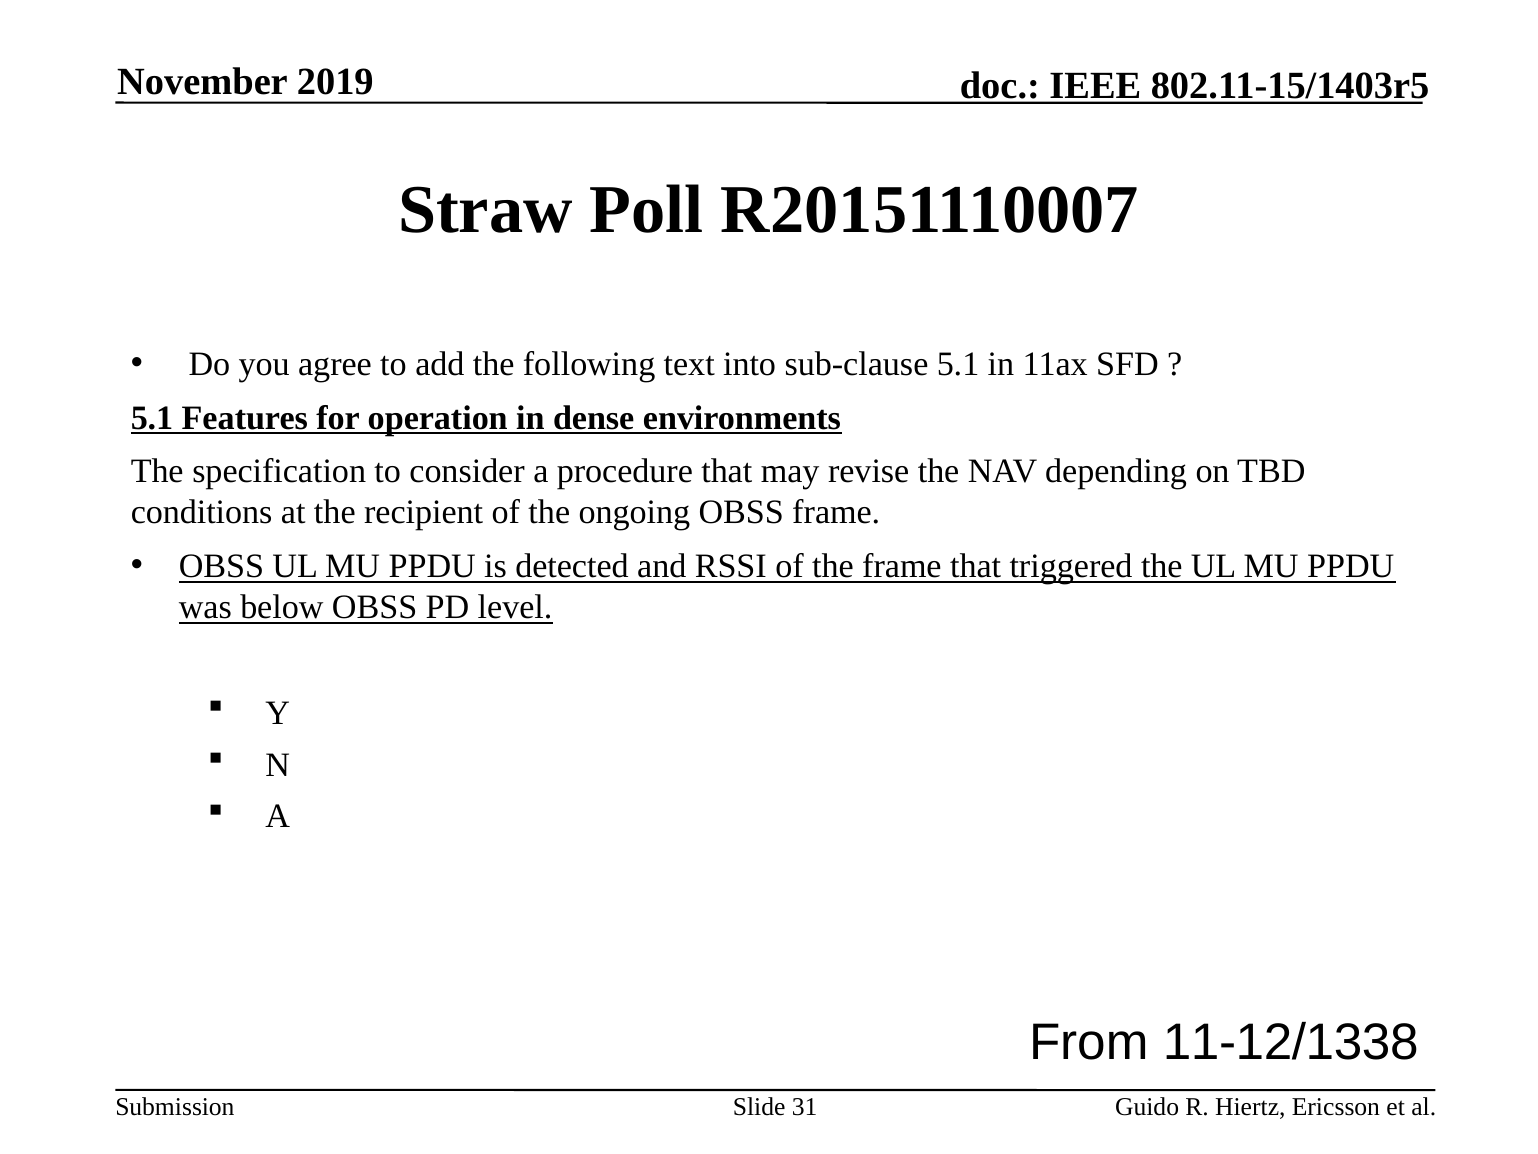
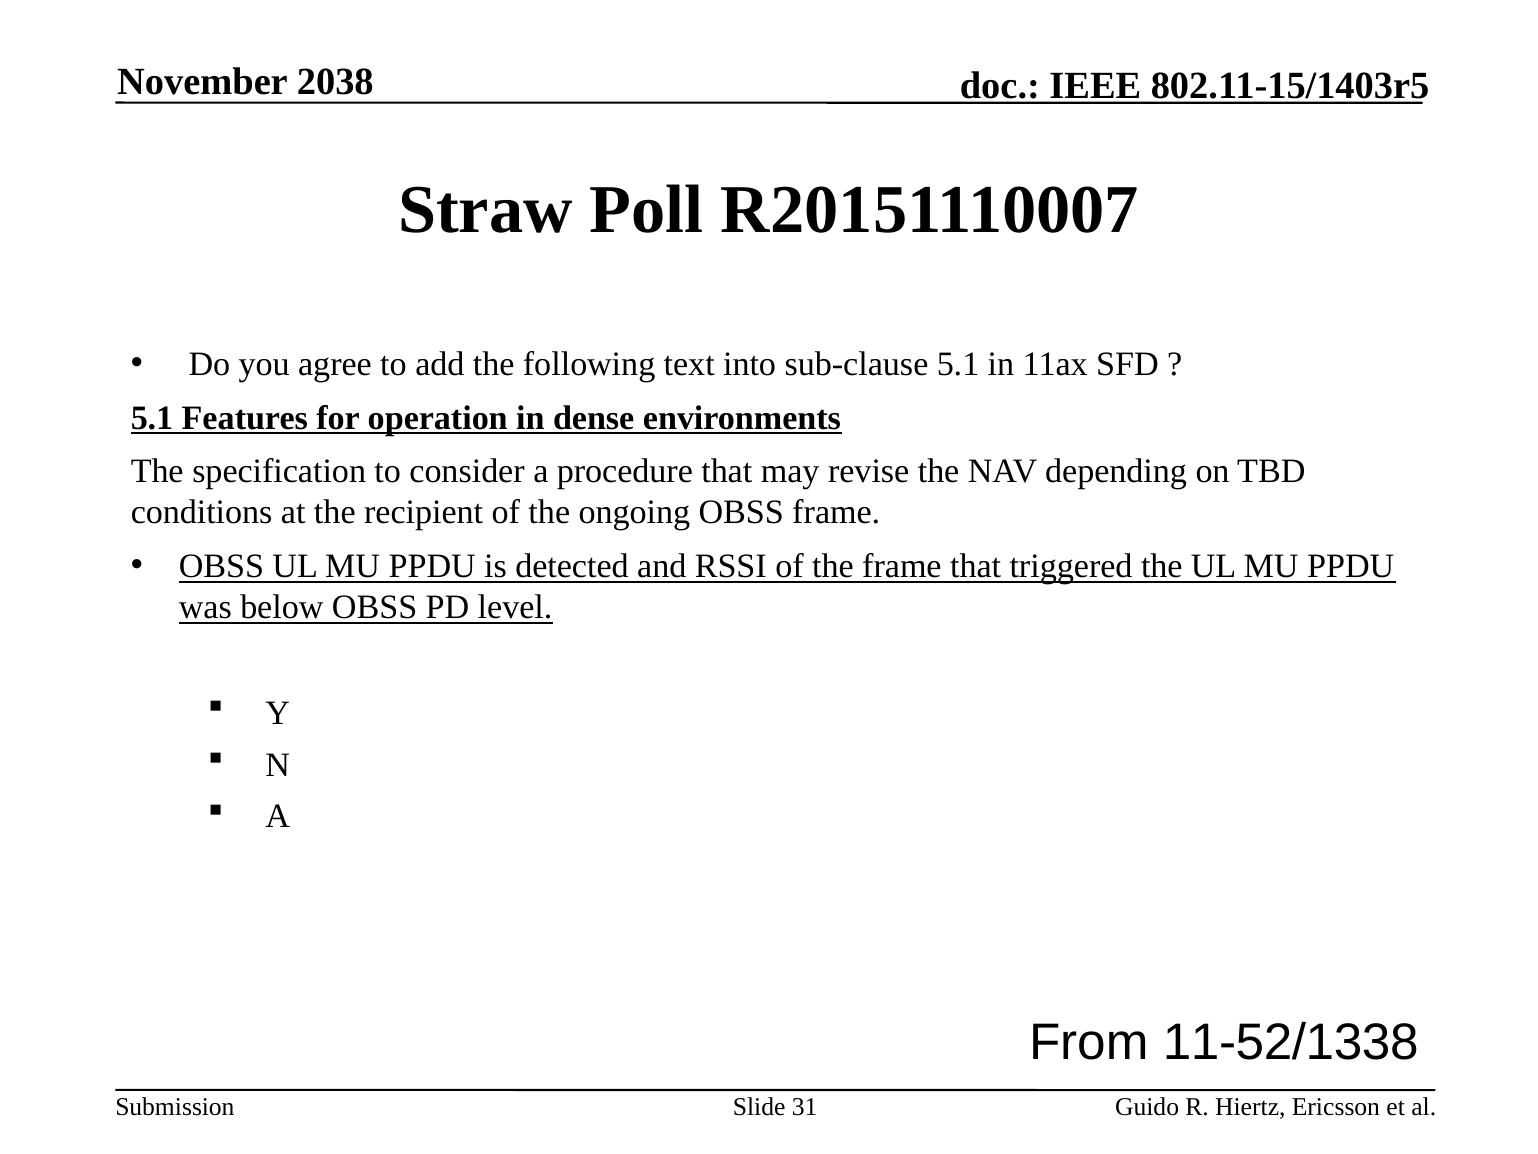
2019: 2019 -> 2038 (335, 82)
11-12/1338: 11-12/1338 -> 11-52/1338 (1291, 1043)
